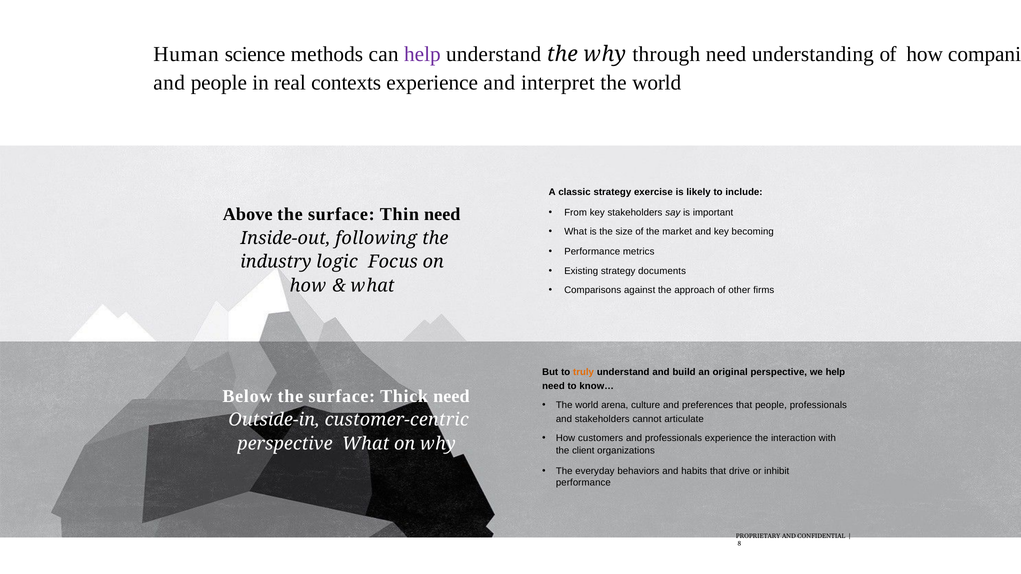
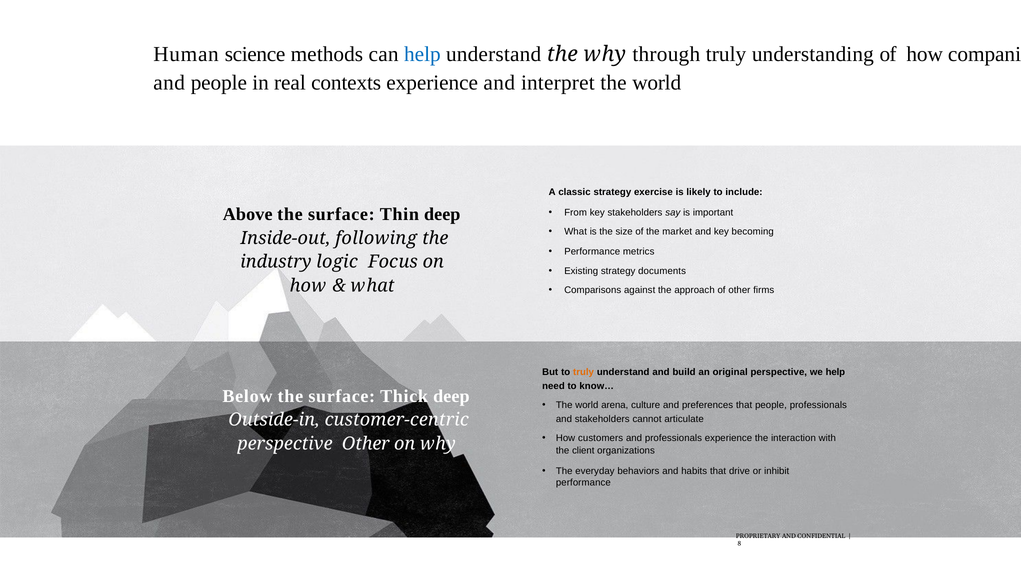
help colour: purple -> blue (422, 54)
through need: need -> truly (726, 54)
Thin need: need -> deep (442, 214)
Thick need: need -> deep (451, 396)
perspective What: What -> Other (366, 444)
